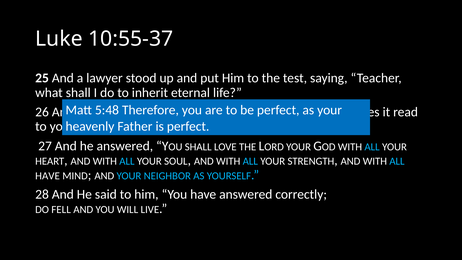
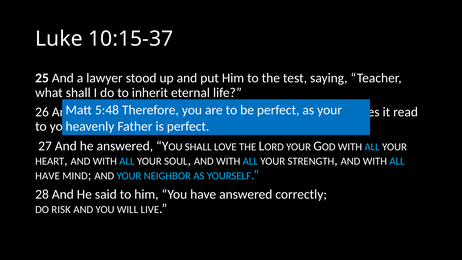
10:55-37: 10:55-37 -> 10:15-37 (131, 39)
FELL: FELL -> RISK (61, 210)
